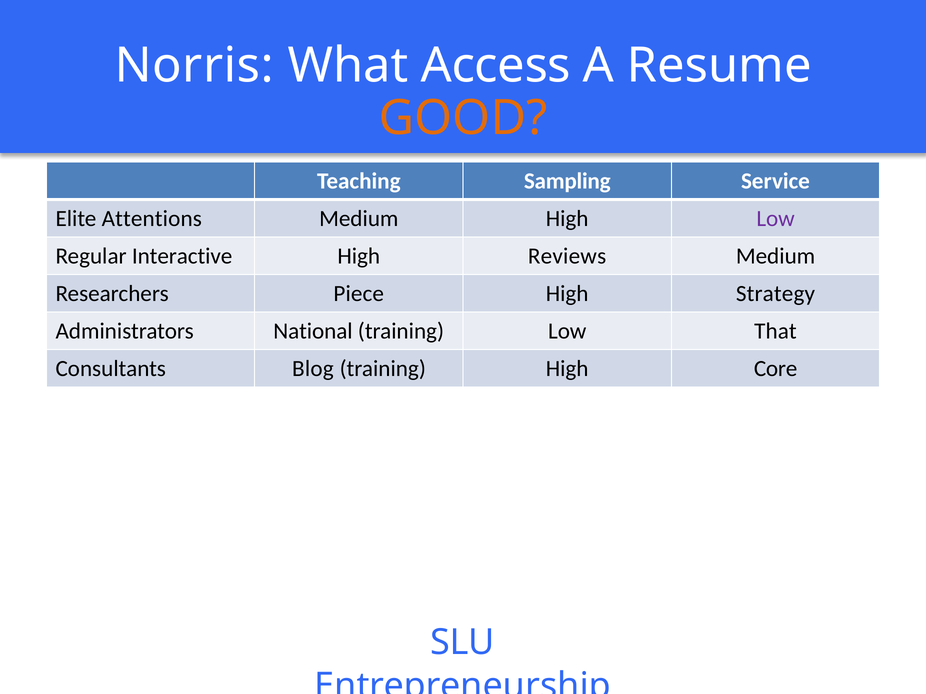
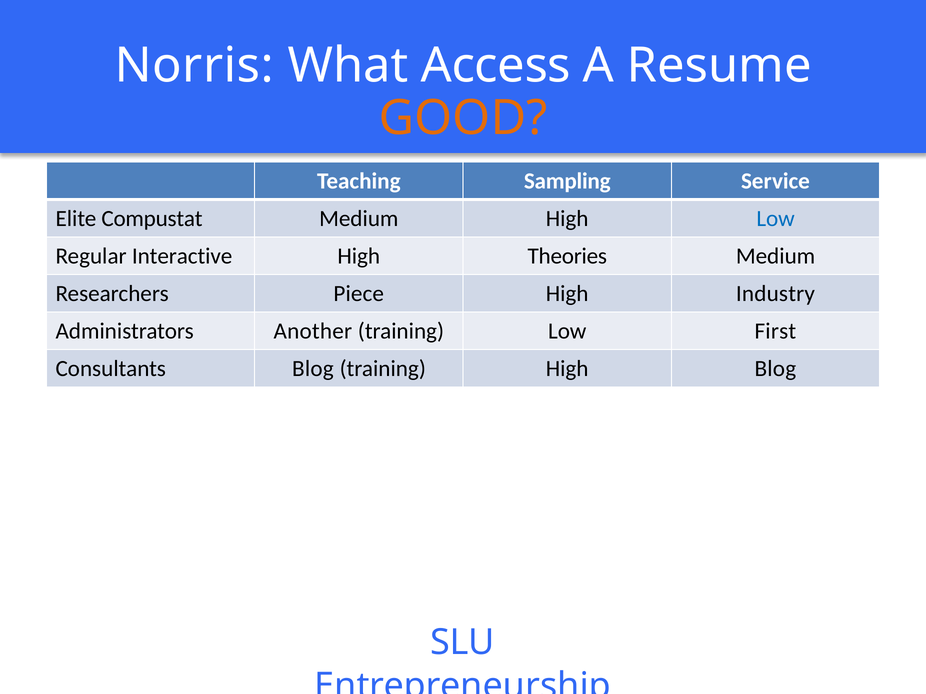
Attentions: Attentions -> Compustat (152, 219)
Low colour: purple -> blue (776, 219)
Reviews: Reviews -> Theories (567, 256)
Strategy: Strategy -> Industry (775, 294)
National: National -> Another (313, 331)
That: That -> First (775, 331)
High Core: Core -> Blog (775, 369)
